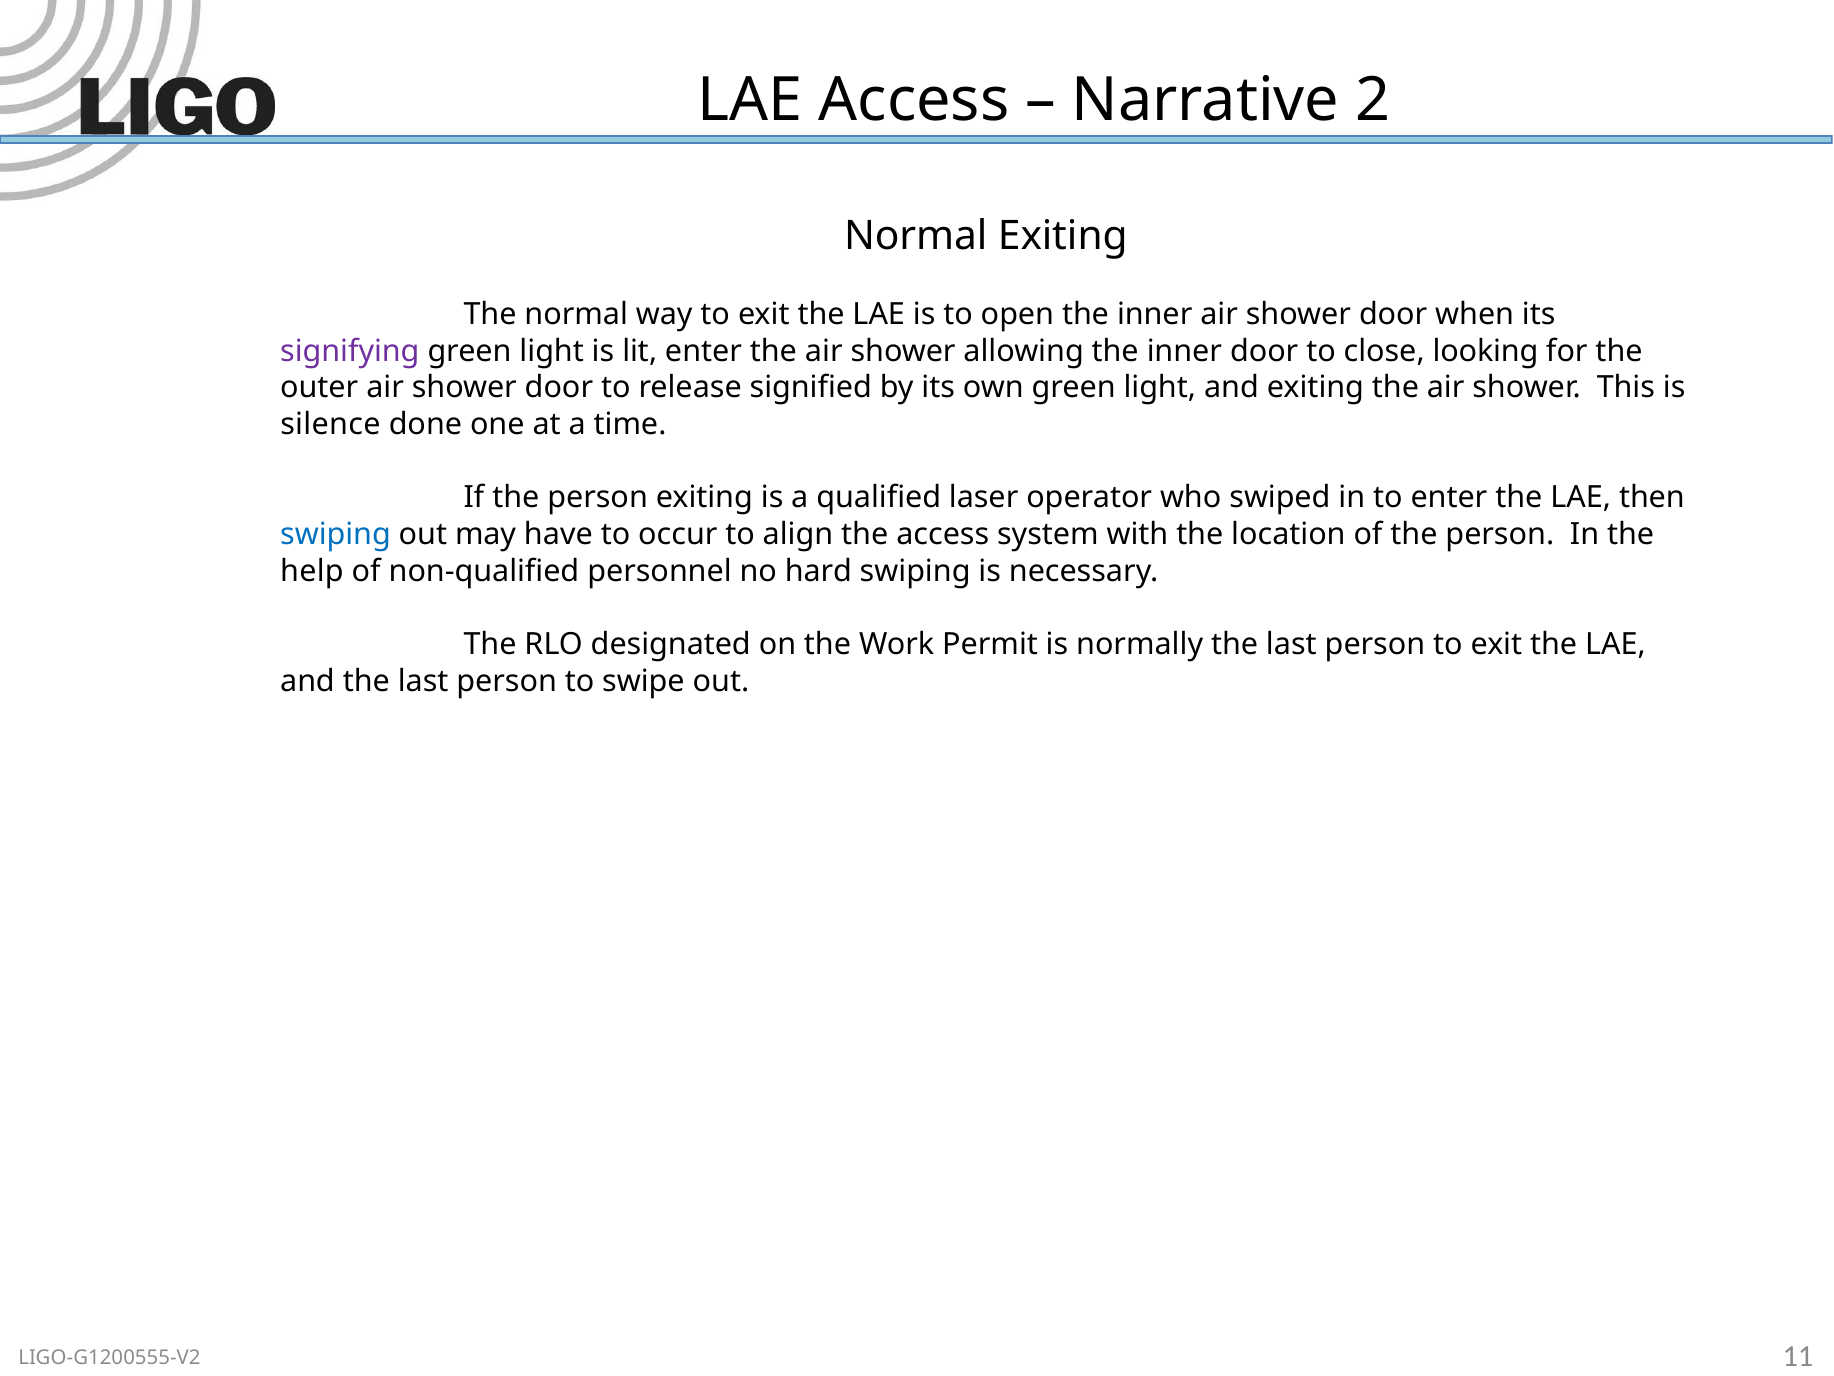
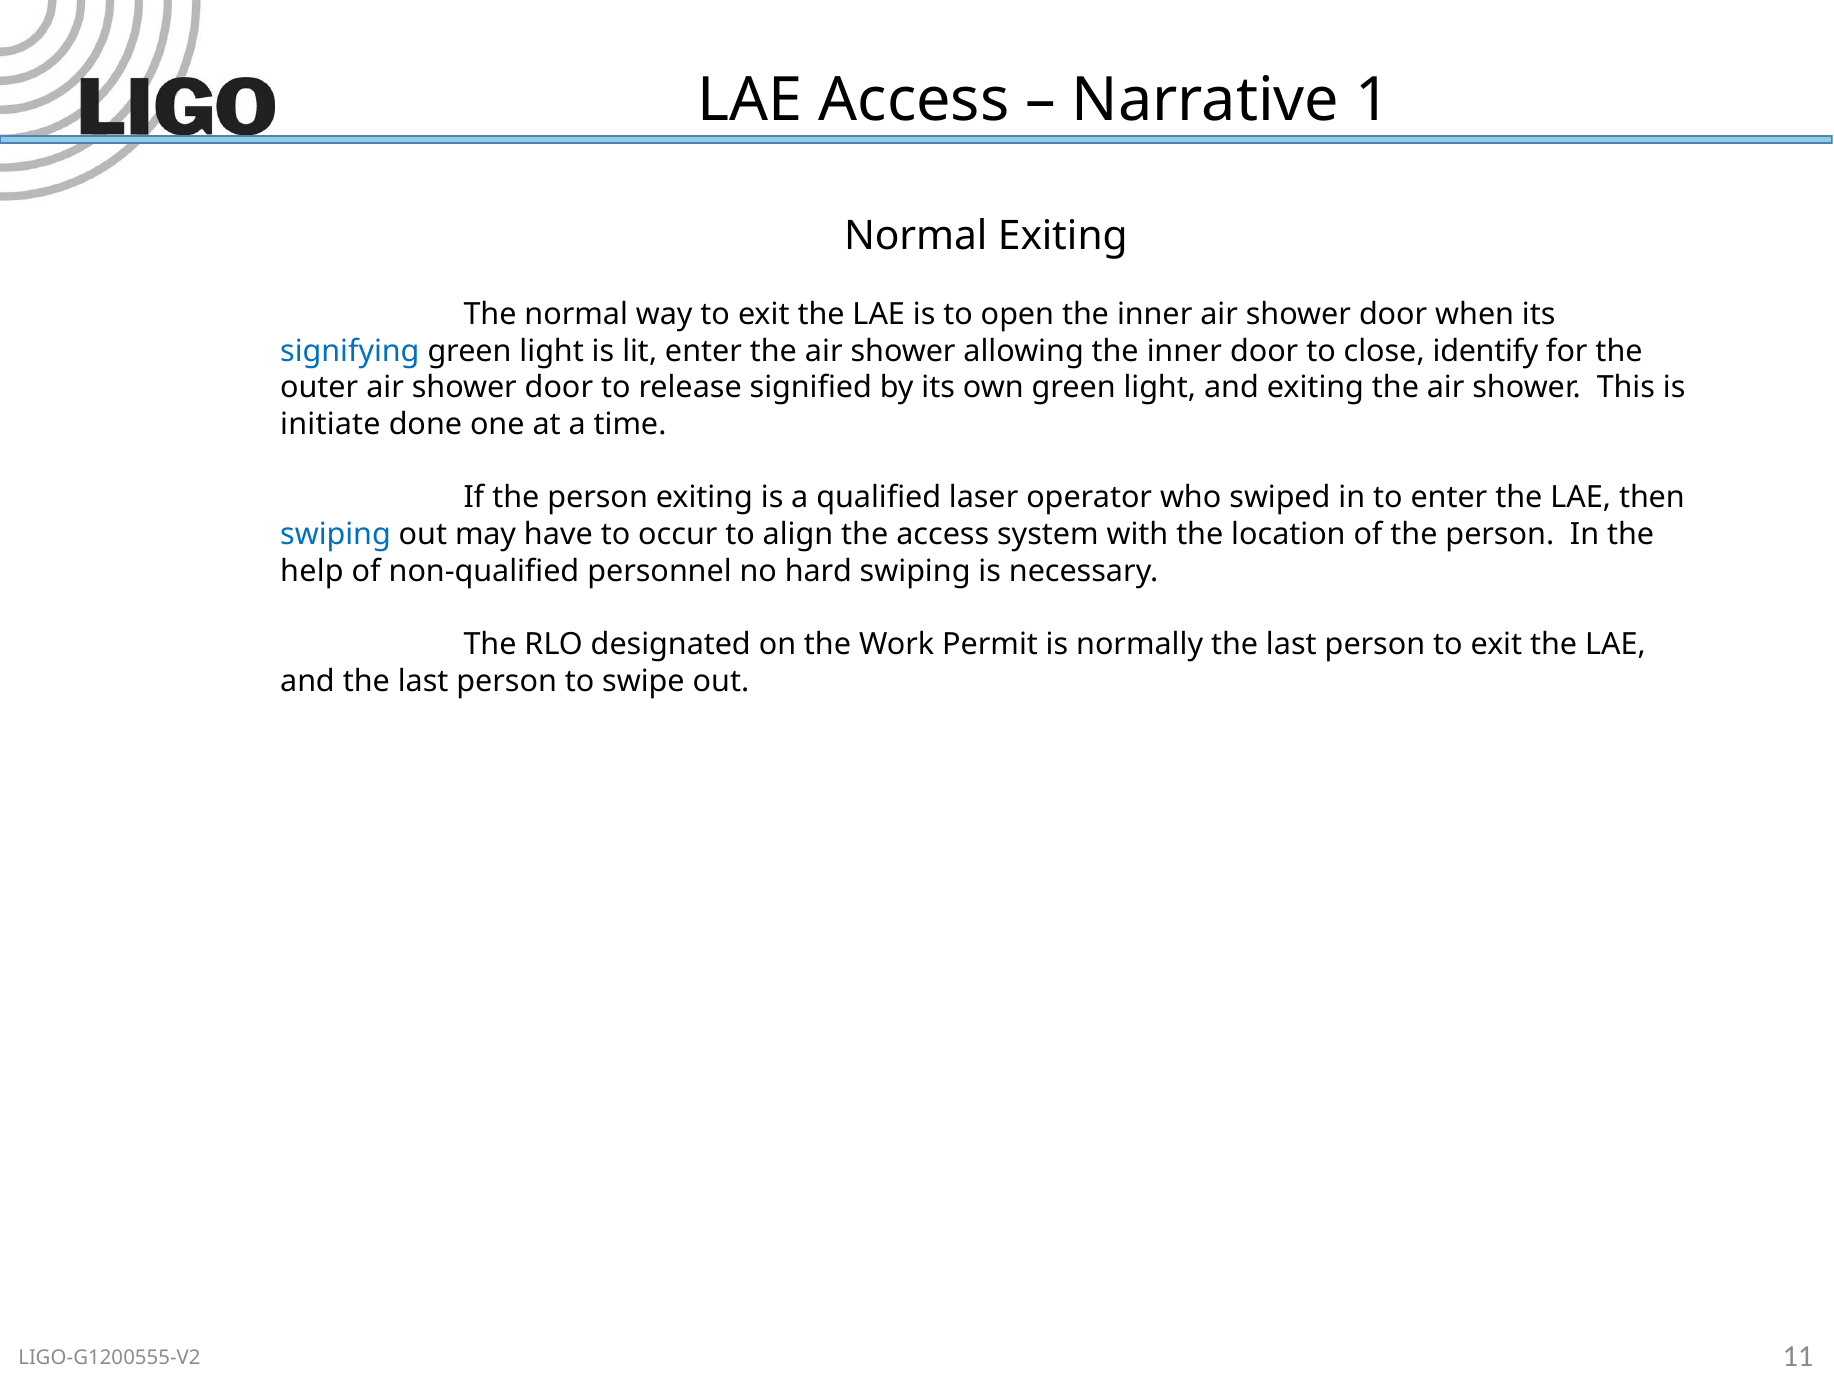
2: 2 -> 1 (1373, 100)
signifying colour: purple -> blue (350, 351)
looking: looking -> identify (1486, 351)
silence: silence -> initiate (330, 424)
